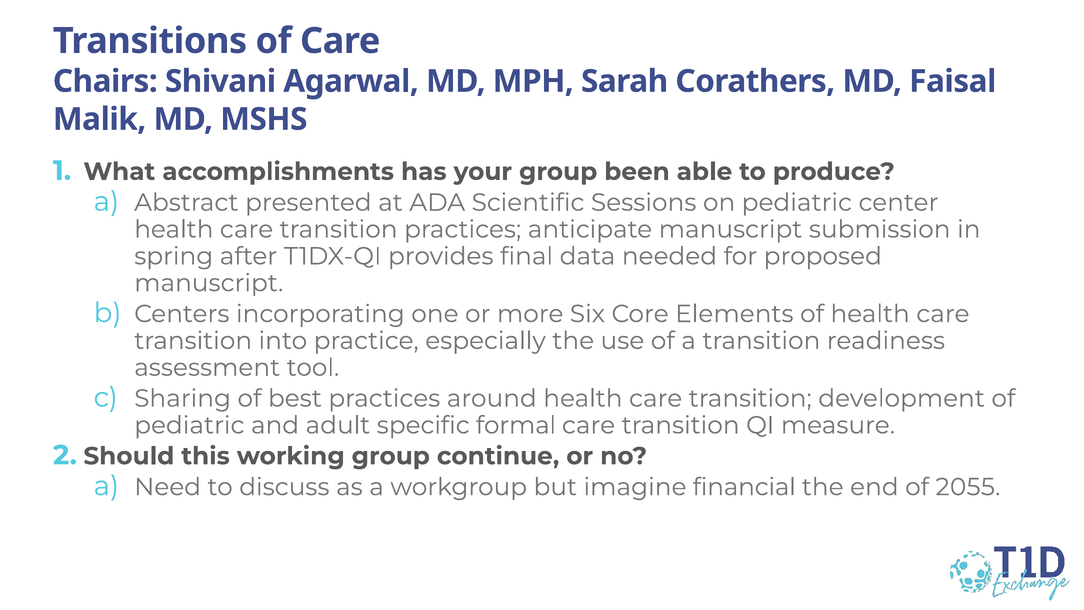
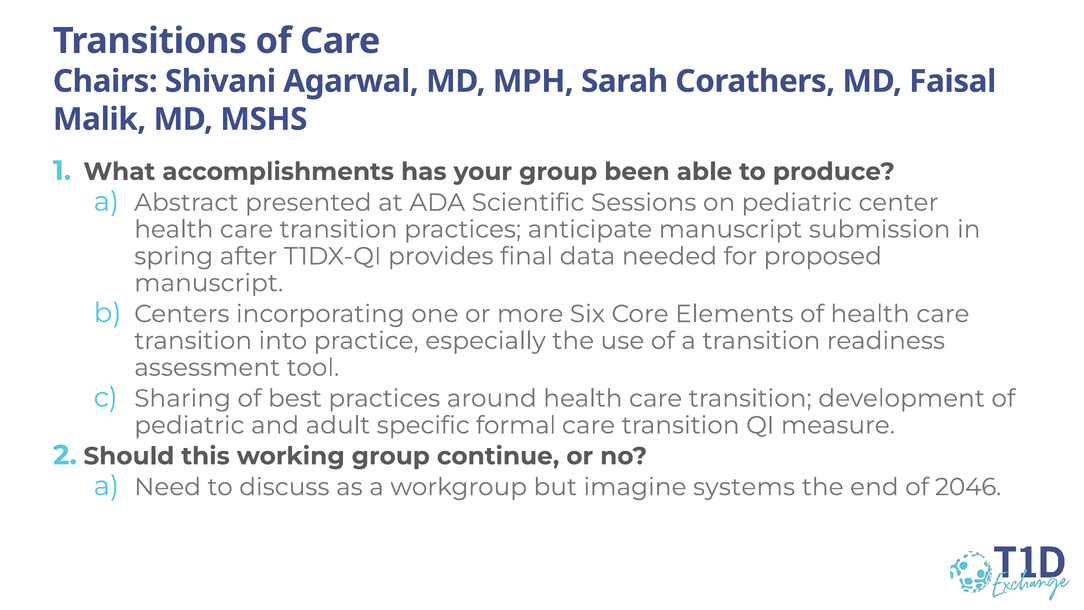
financial: financial -> systems (744, 487)
2055: 2055 -> 2046 (968, 487)
